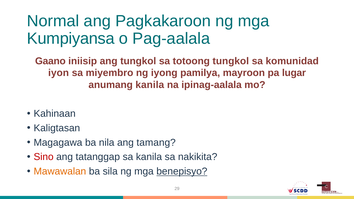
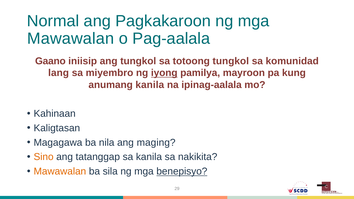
Kumpiyansa: Kumpiyansa -> Mawawalan (71, 38)
iyon: iyon -> lang (59, 73)
iyong underline: none -> present (164, 73)
lugar: lugar -> kung (294, 73)
tamang: tamang -> maging (156, 143)
Sino colour: red -> orange (44, 157)
